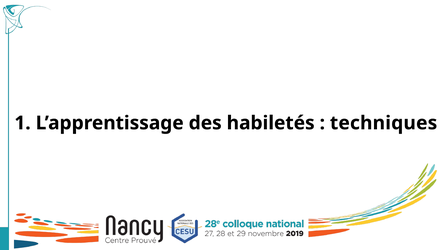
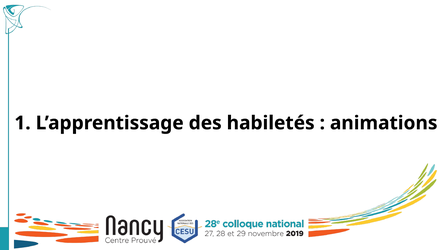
techniques: techniques -> animations (384, 123)
